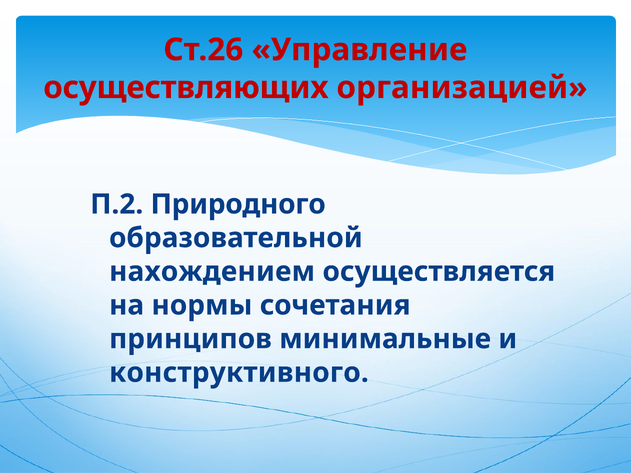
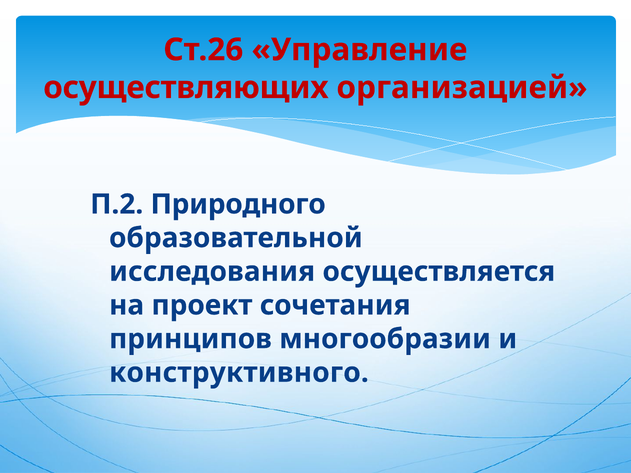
нахождением: нахождением -> исследования (212, 272)
нормы: нормы -> проект (202, 305)
минимальные: минимальные -> многообразии (385, 339)
